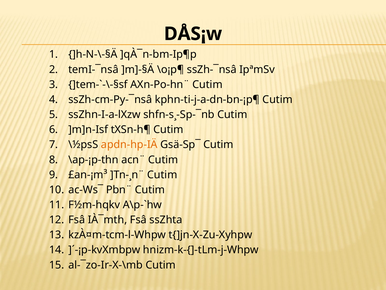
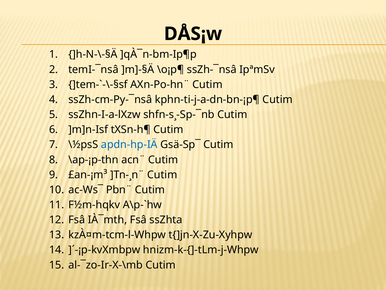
apdn-hp-IÄ colour: orange -> blue (129, 144)
